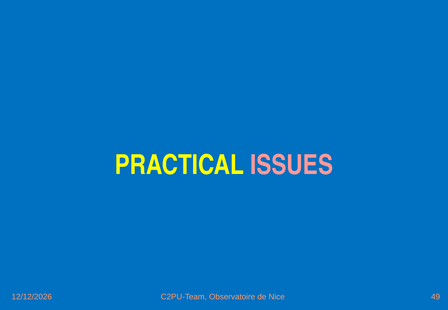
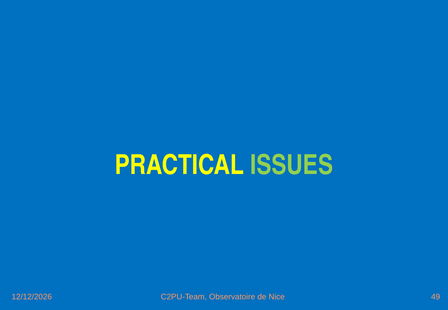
ISSUES colour: pink -> light green (292, 165)
